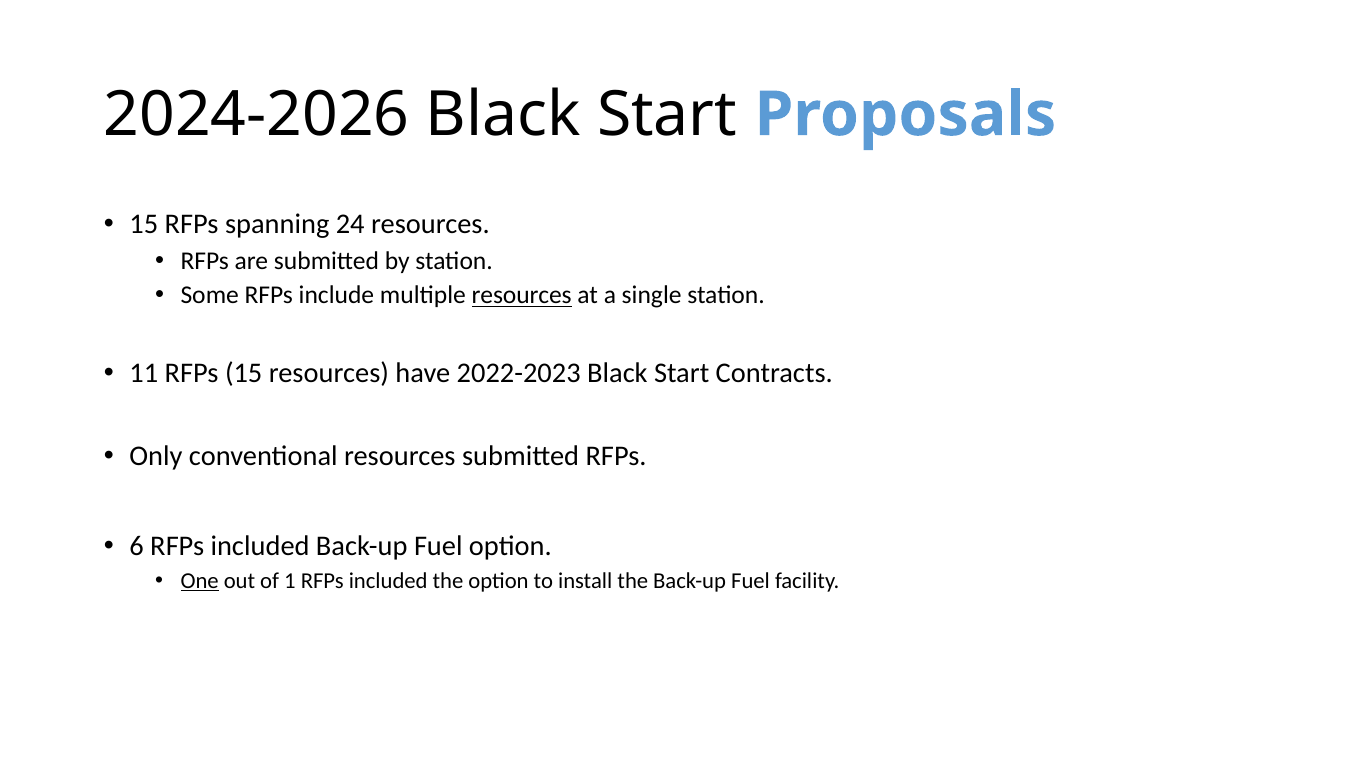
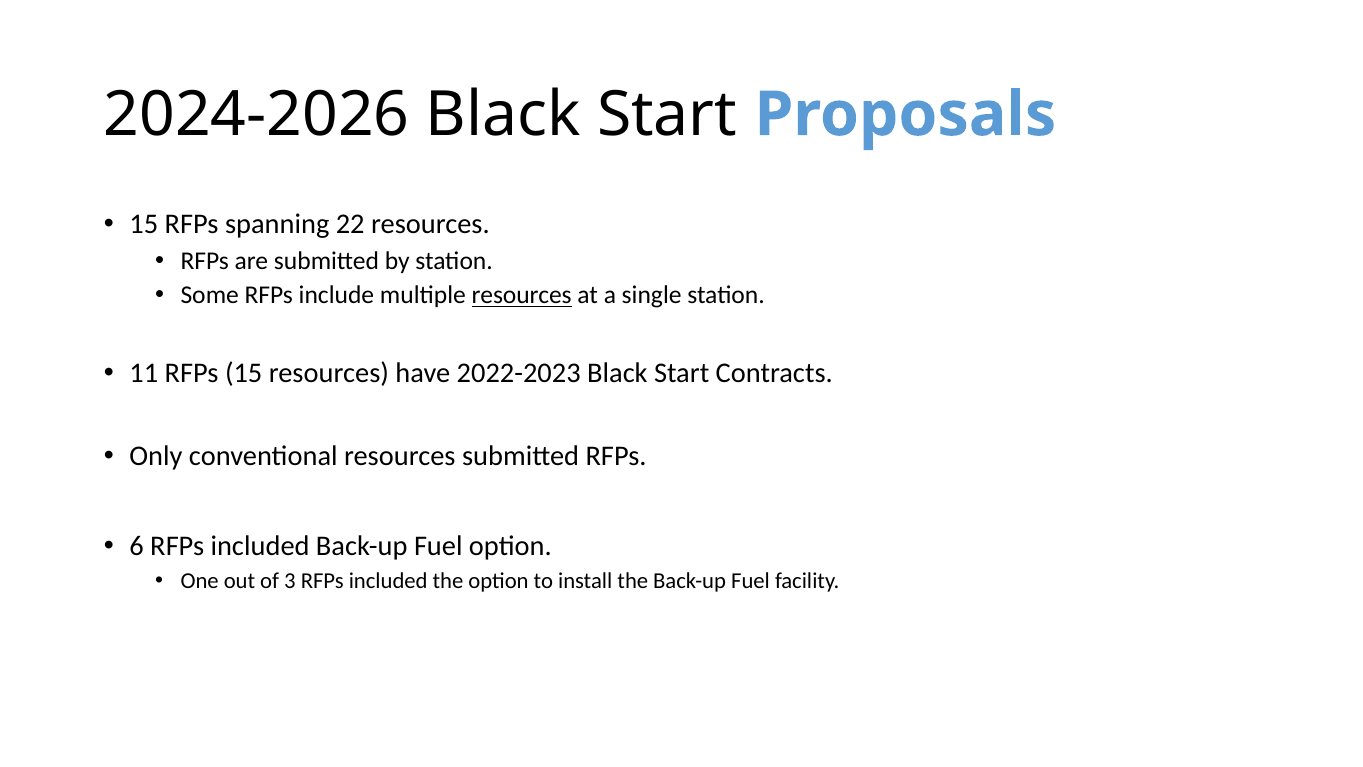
24: 24 -> 22 (350, 224)
One underline: present -> none (200, 580)
1: 1 -> 3 (290, 580)
